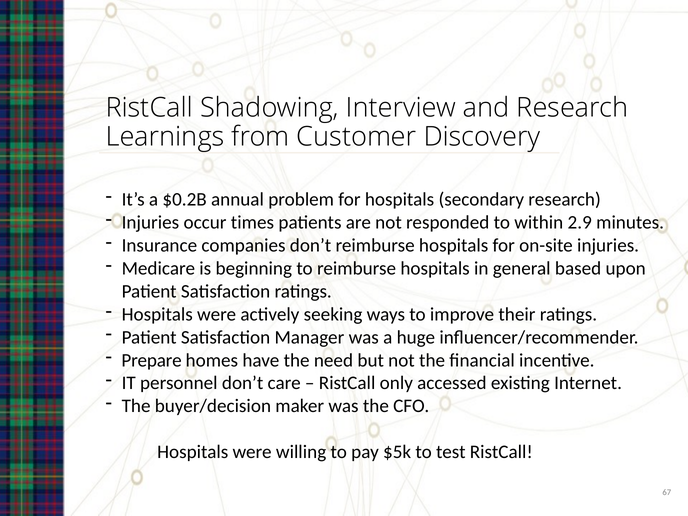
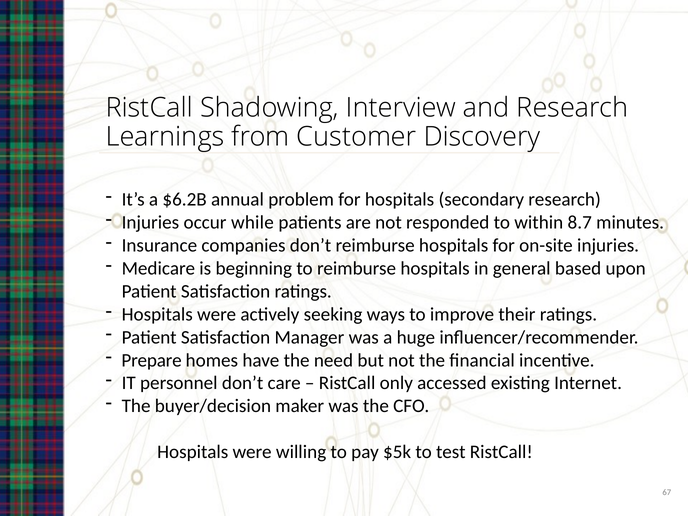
$0.2B: $0.2B -> $6.2B (185, 200)
times: times -> while (252, 223)
2.9: 2.9 -> 8.7 (580, 223)
